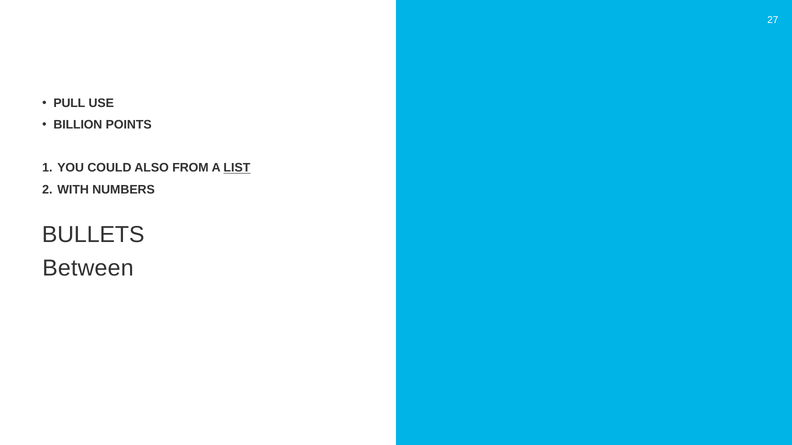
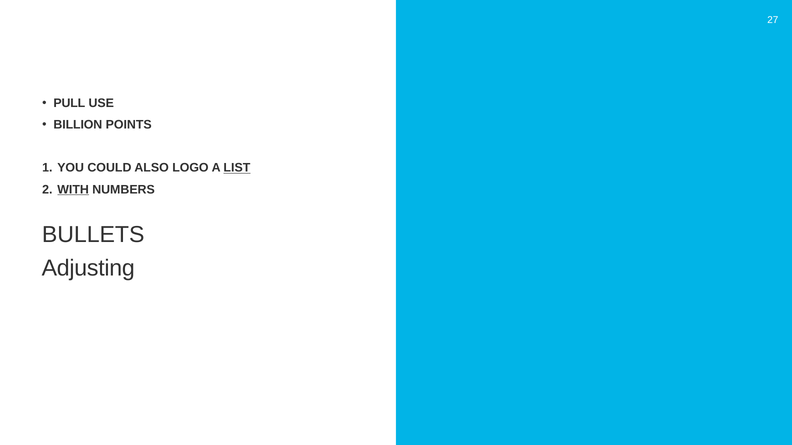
FROM: FROM -> LOGO (190, 168)
WITH underline: none -> present (73, 190)
Between: Between -> Adjusting (88, 268)
